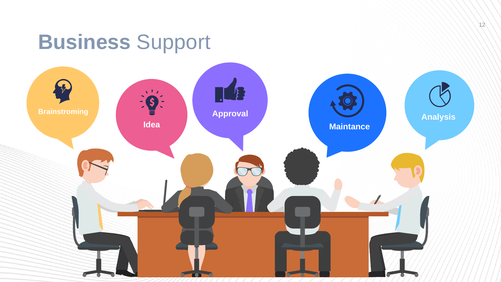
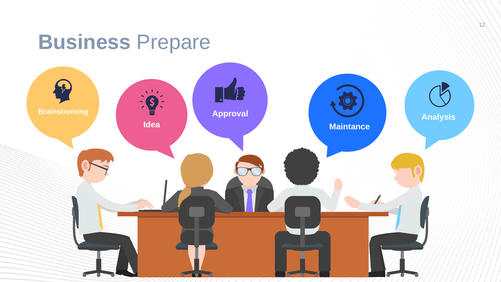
Support: Support -> Prepare (174, 42)
